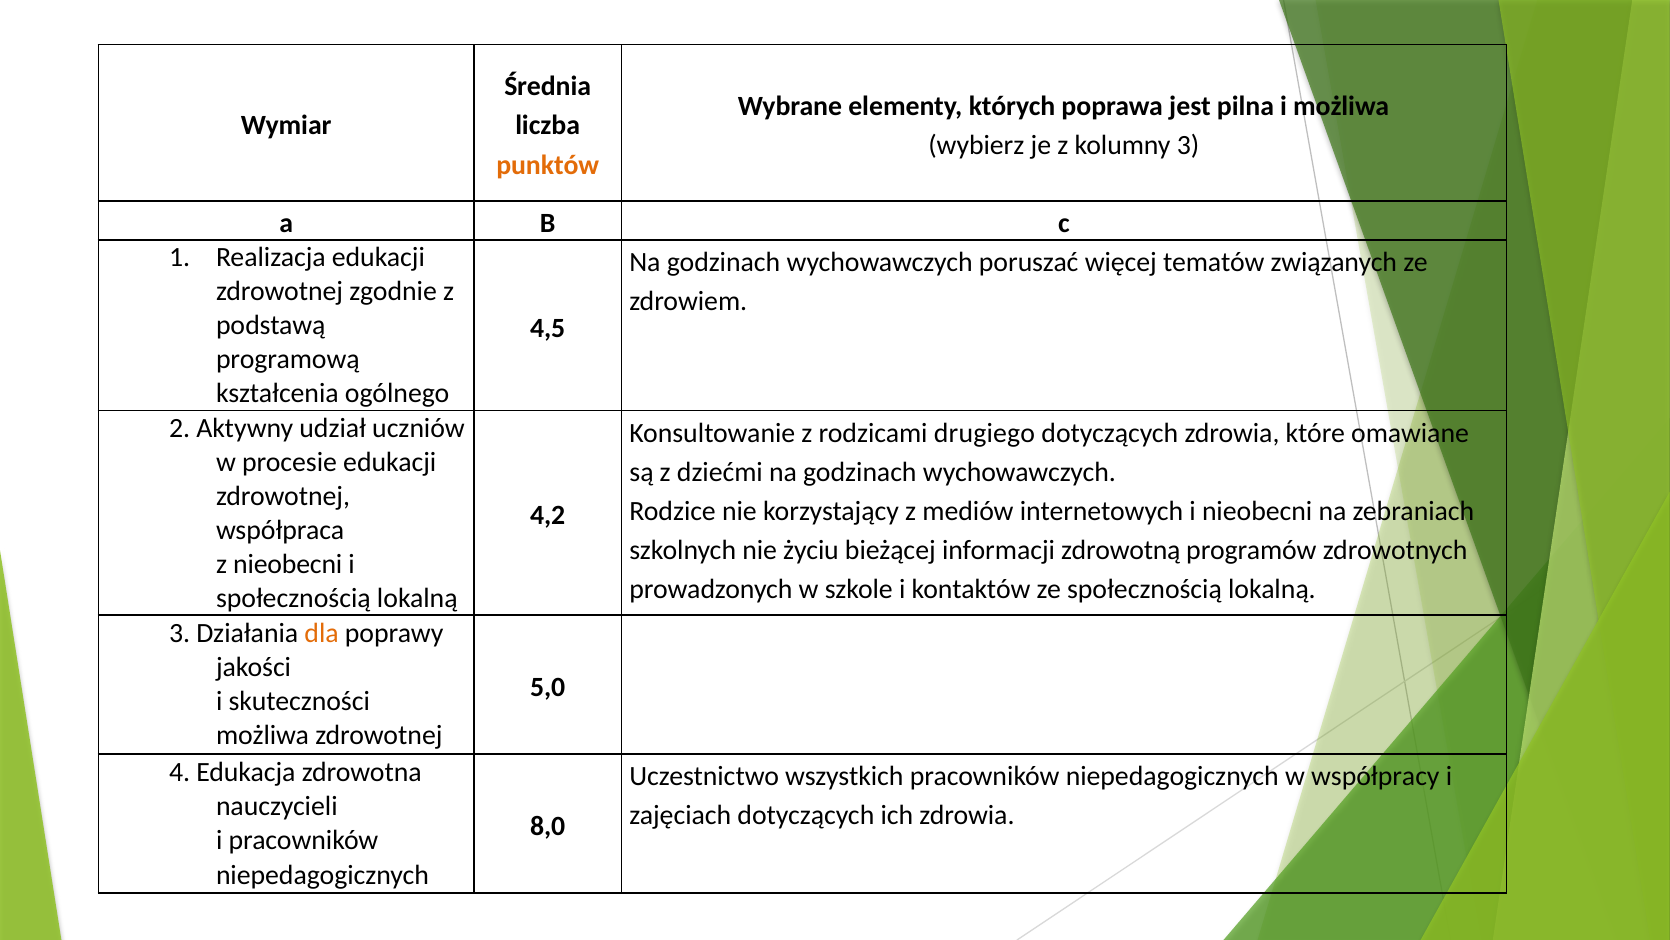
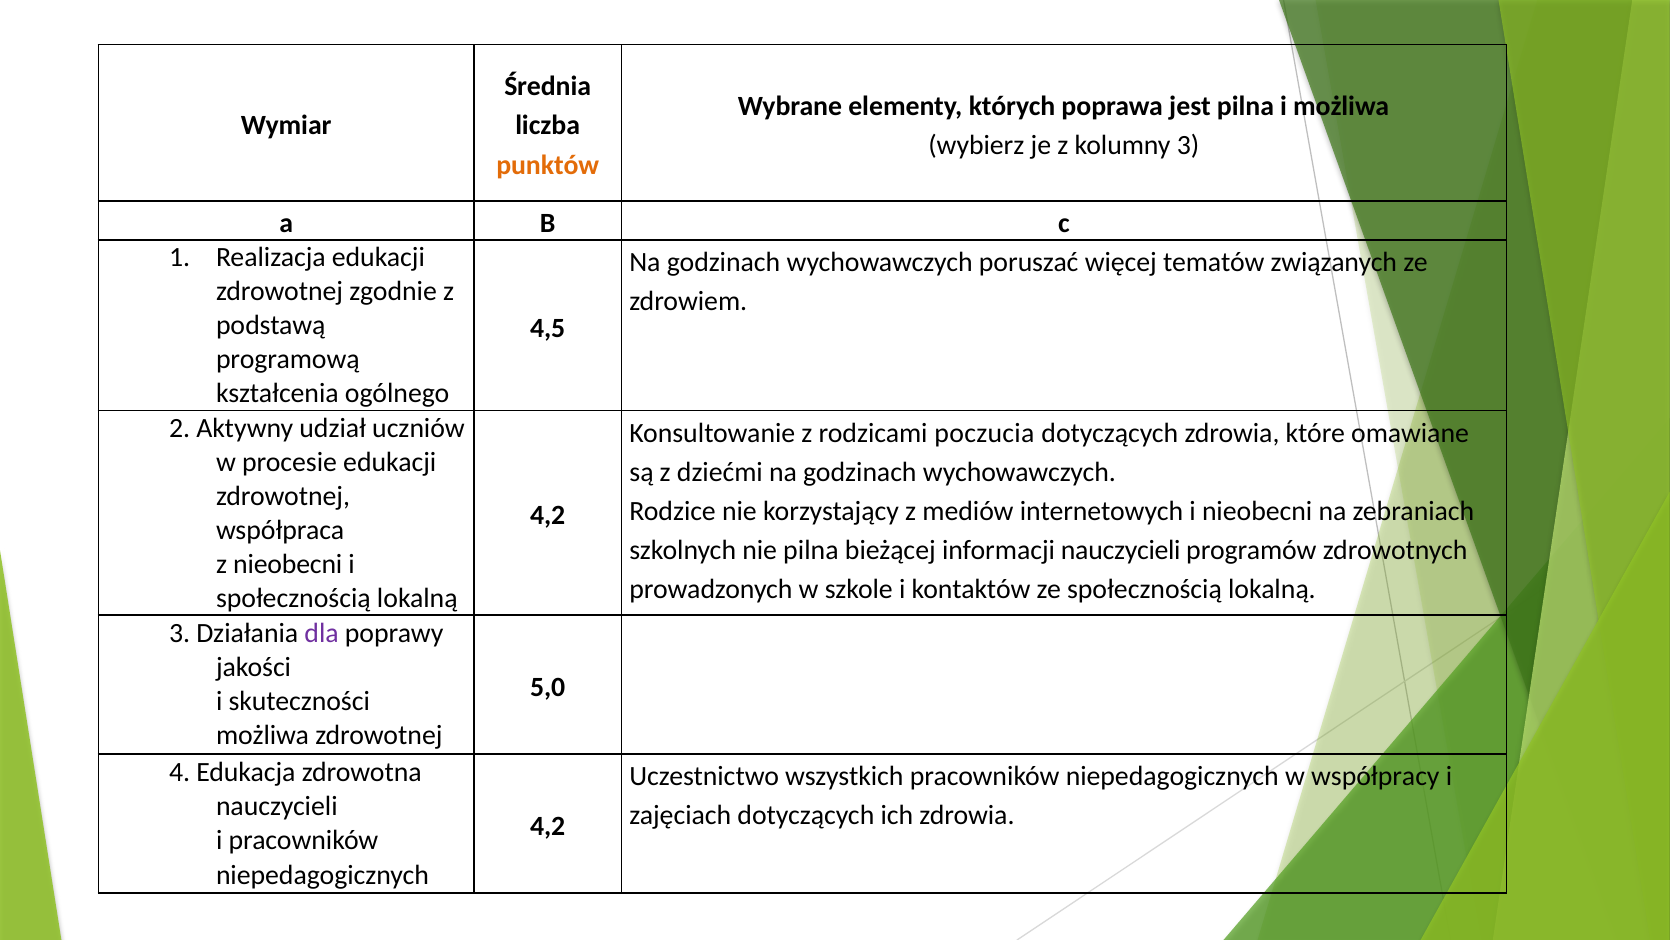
drugiego: drugiego -> poczucia (984, 433)
nie życiu: życiu -> pilna (811, 550)
informacji zdrowotną: zdrowotną -> nauczycieli (1121, 550)
dla colour: orange -> purple (322, 633)
8,0: 8,0 -> 4,2 (548, 826)
